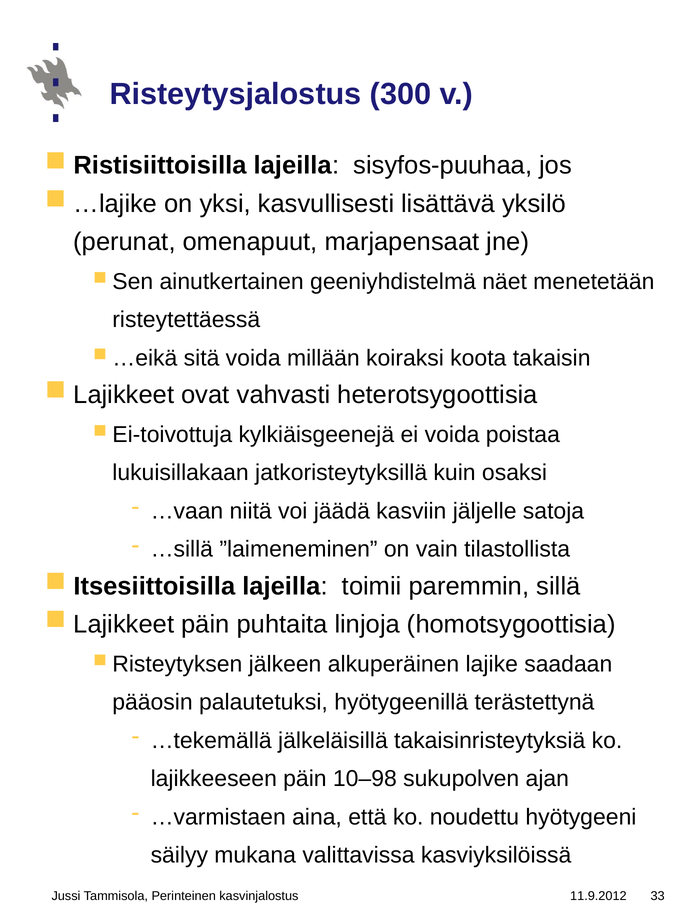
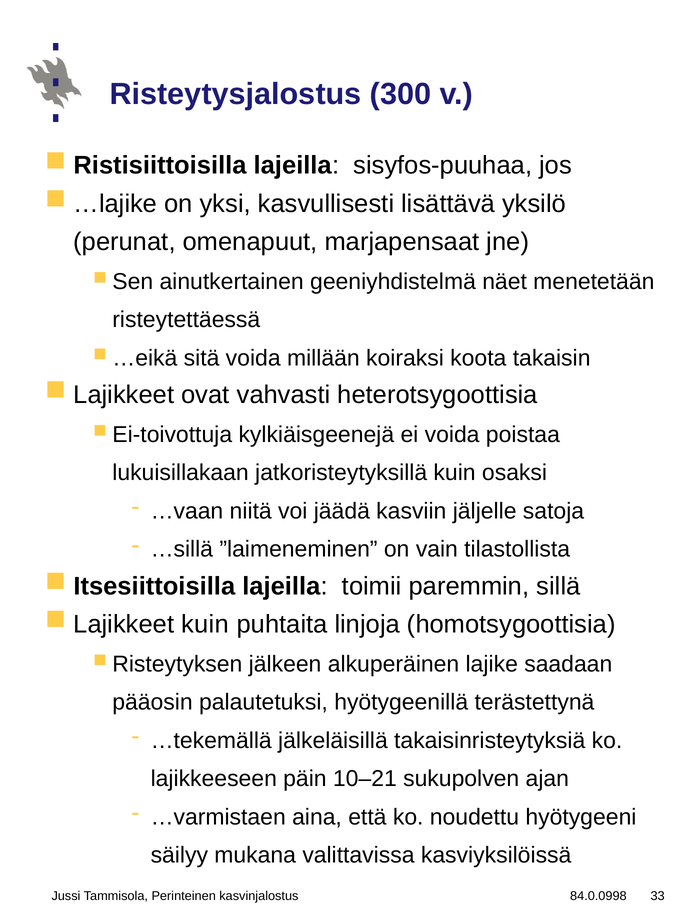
Lajikkeet päin: päin -> kuin (205, 625)
10–98: 10–98 -> 10–21 (365, 779)
11.9.2012: 11.9.2012 -> 84.0.0998 (598, 897)
